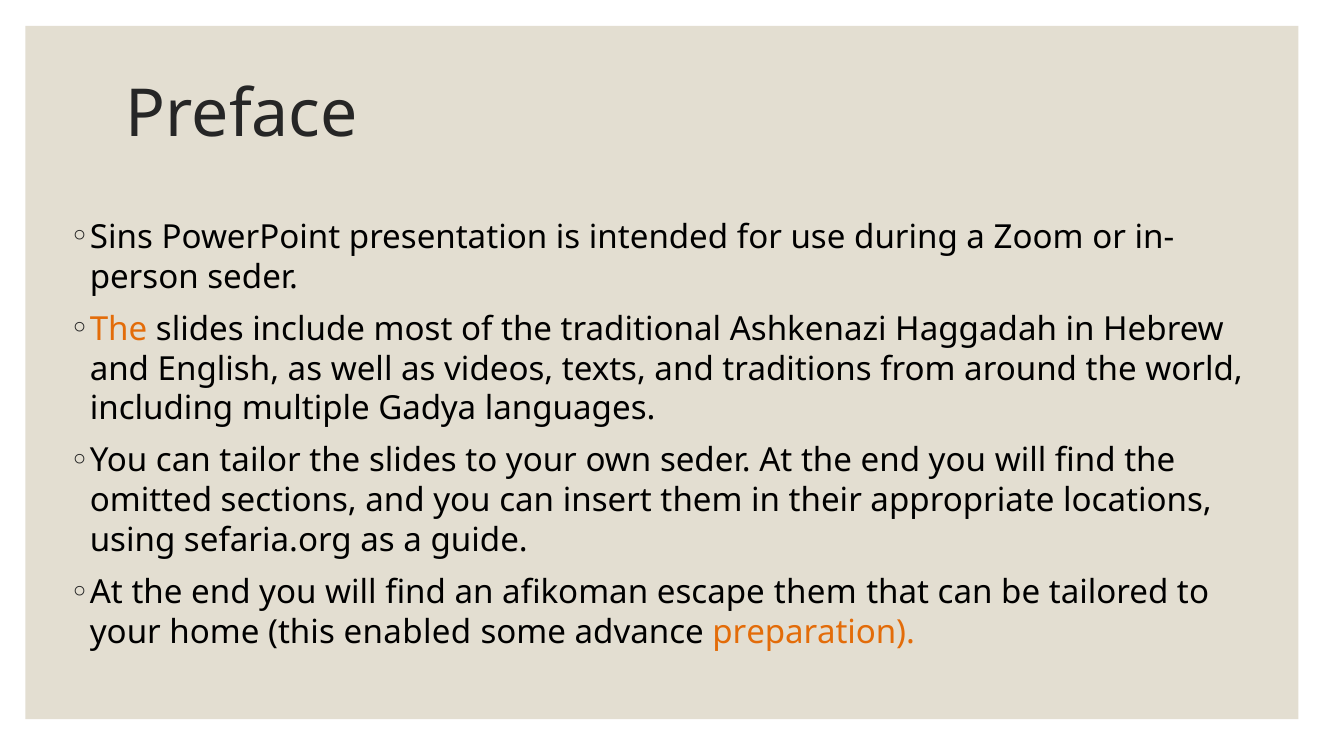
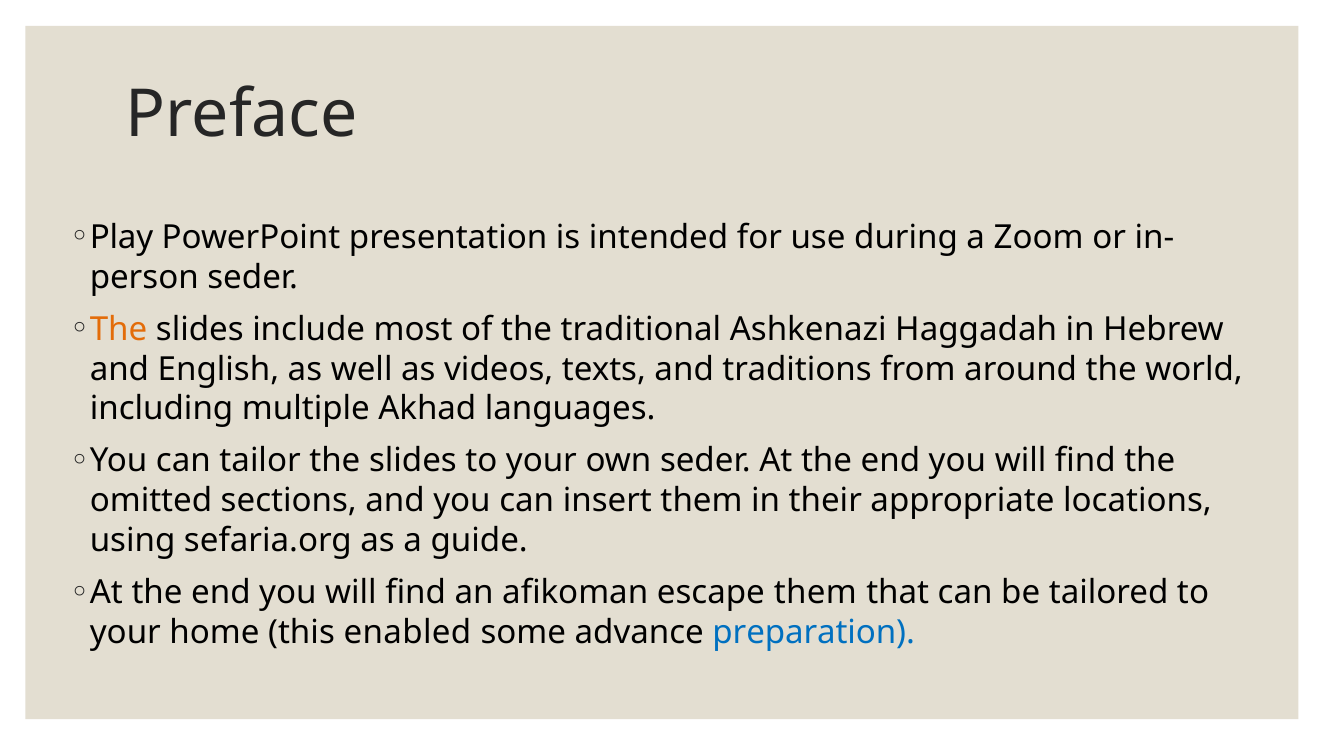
Sins: Sins -> Play (122, 237)
Gadya: Gadya -> Akhad (427, 409)
preparation colour: orange -> blue (814, 632)
